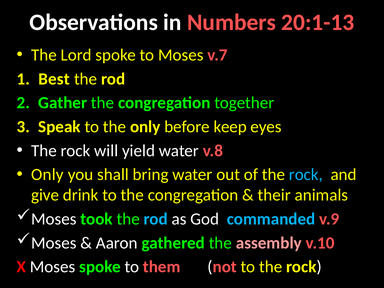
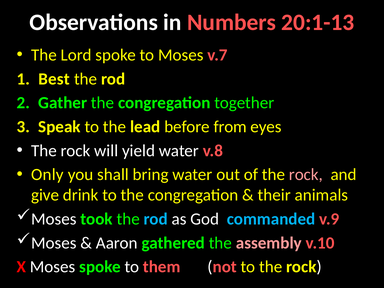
the only: only -> lead (145, 127)
keep: keep -> from (230, 127)
rock colour: light blue -> pink (306, 175)
